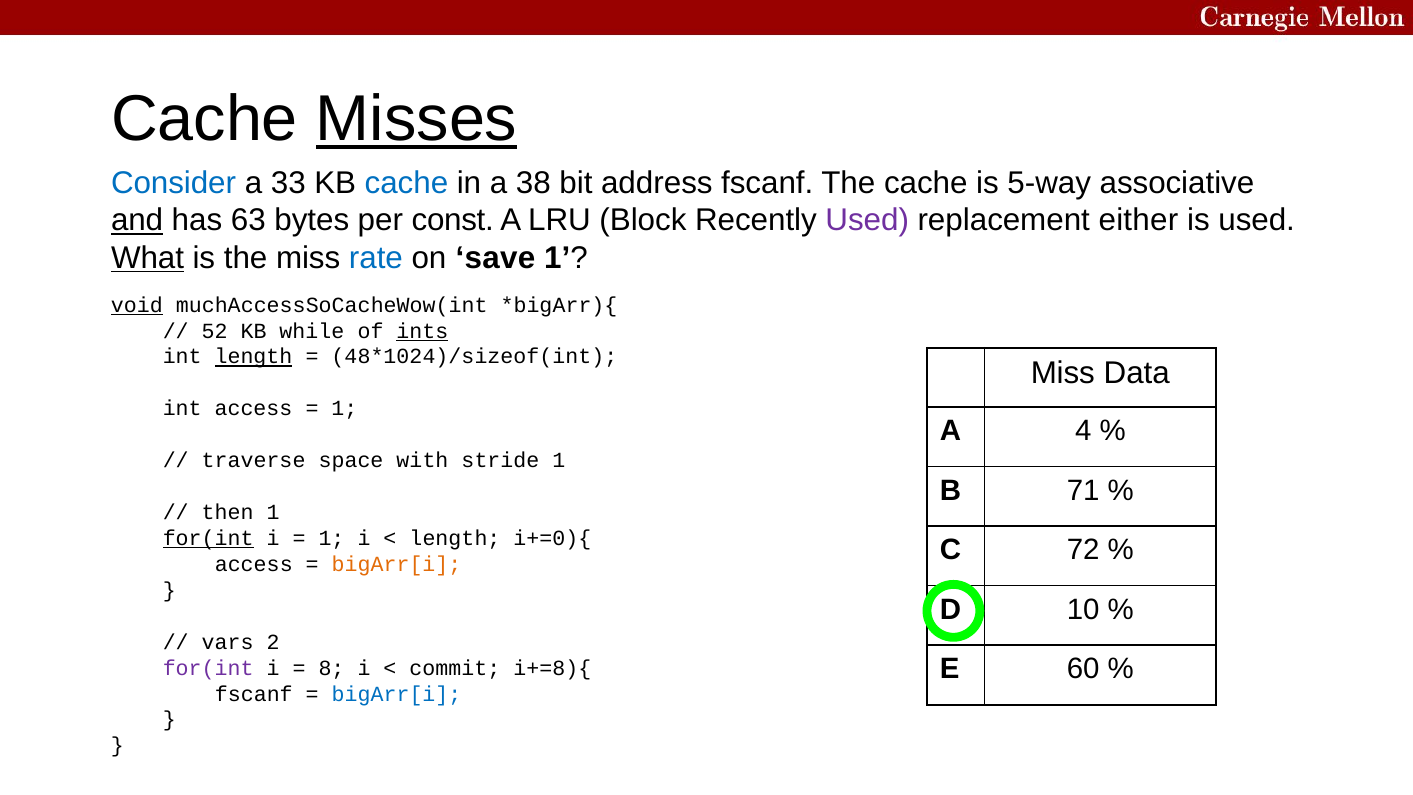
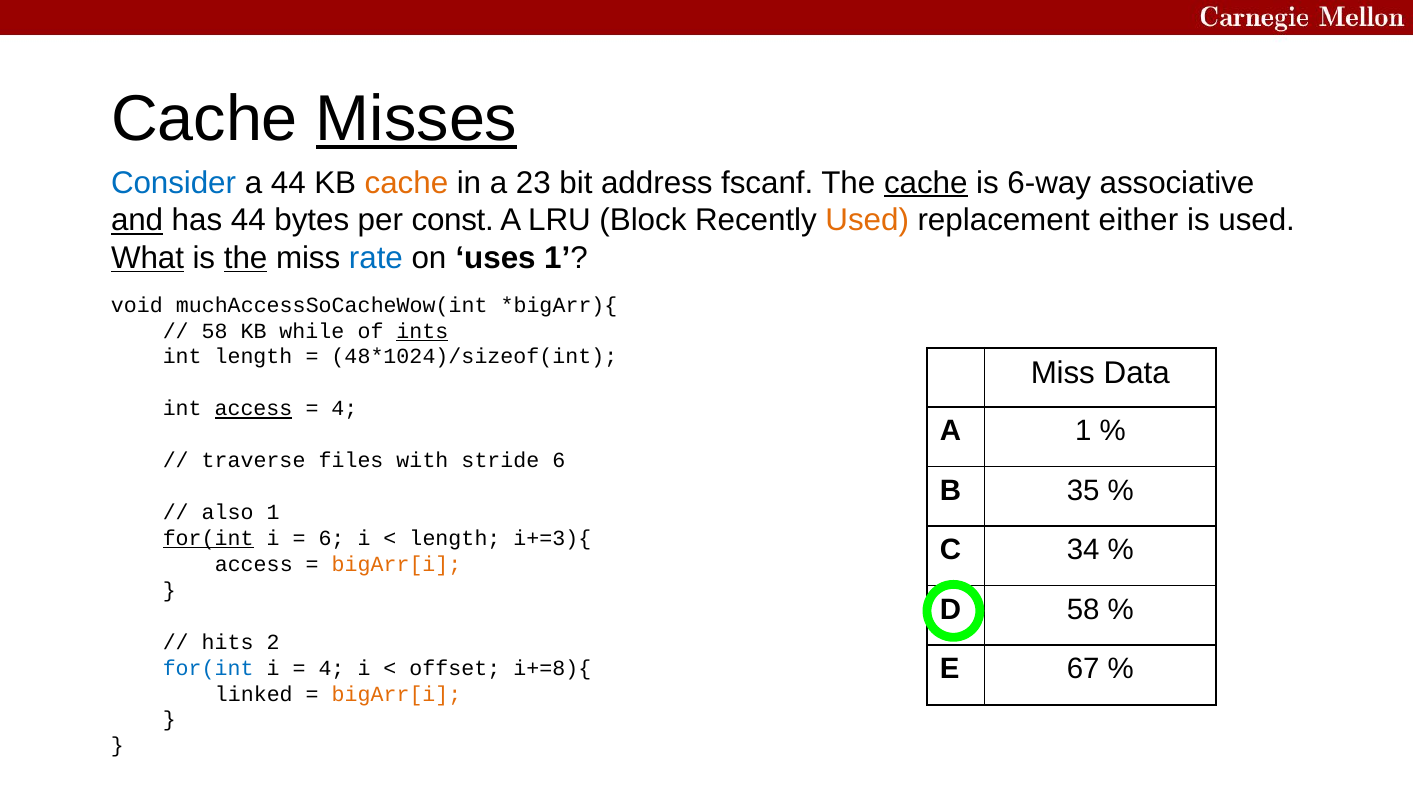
a 33: 33 -> 44 (288, 183)
cache colour: blue -> orange (406, 183)
38: 38 -> 23 (533, 183)
cache underline: none -> present (926, 183)
5-way: 5-way -> 6-way (1049, 183)
has 63: 63 -> 44 (248, 220)
Used colour: purple -> orange (867, 220)
the underline: none -> present (246, 258)
save: save -> uses (496, 258)
void underline: present -> none (137, 305)
52: 52 -> 58 (215, 331)
length underline: present -> none (253, 357)
access underline: none -> present (253, 409)
1: 1 -> 4 (344, 409)
A 4: 4 -> 1 (1083, 431)
space: space -> files (351, 460)
stride 1: 1 -> 6 (559, 460)
71: 71 -> 35 (1083, 491)
then: then -> also (228, 512)
1: 1 -> 6 (331, 538)
i+=0){: i+=0){ -> i+=3){ (552, 538)
72: 72 -> 34 (1083, 550)
D 10: 10 -> 58 (1083, 609)
vars: vars -> hits (228, 642)
60: 60 -> 67 (1083, 669)
for(int colour: purple -> blue (208, 668)
8: 8 -> 4 (331, 668)
commit: commit -> offset (455, 668)
fscanf: fscanf -> linked (254, 694)
bigArr[i colour: blue -> orange (396, 694)
